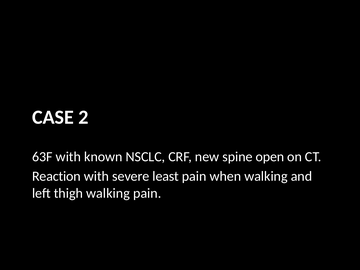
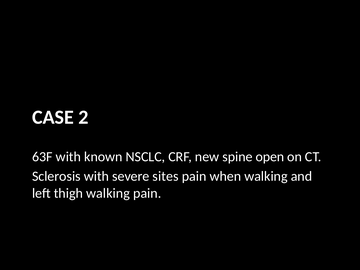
Reaction: Reaction -> Sclerosis (56, 176)
least: least -> sites (166, 176)
